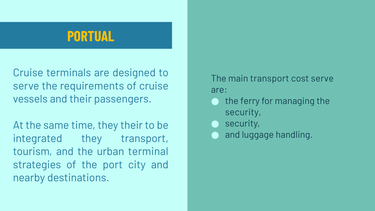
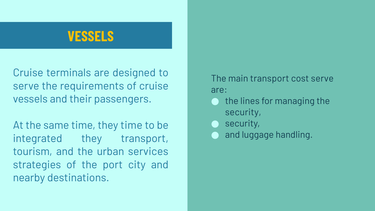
PORTUAL: PORTUAL -> VESSELS (91, 37)
ferry: ferry -> lines (250, 101)
they their: their -> time (131, 125)
terminal: terminal -> services (148, 151)
